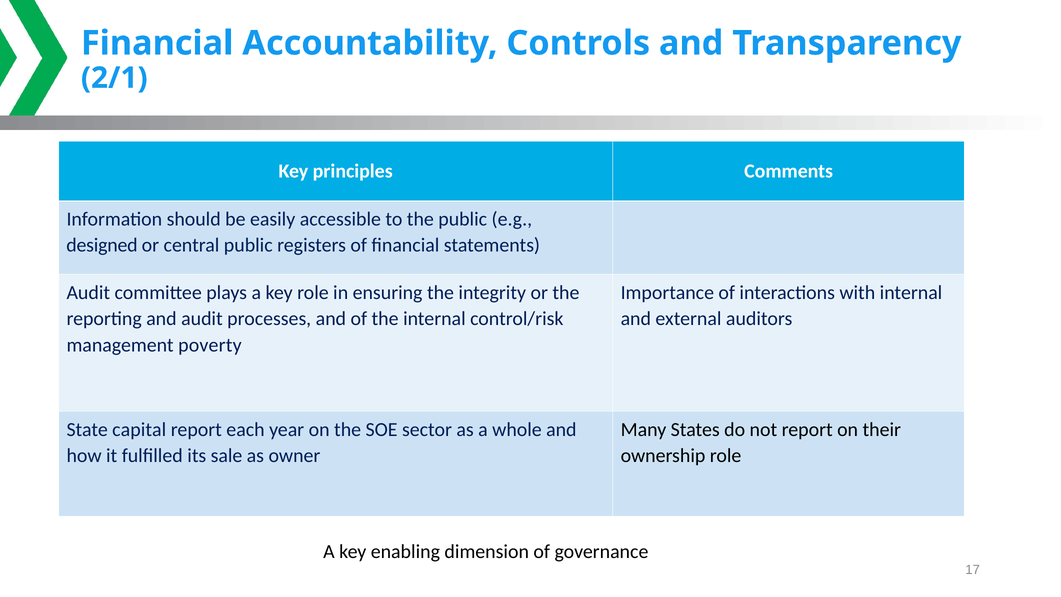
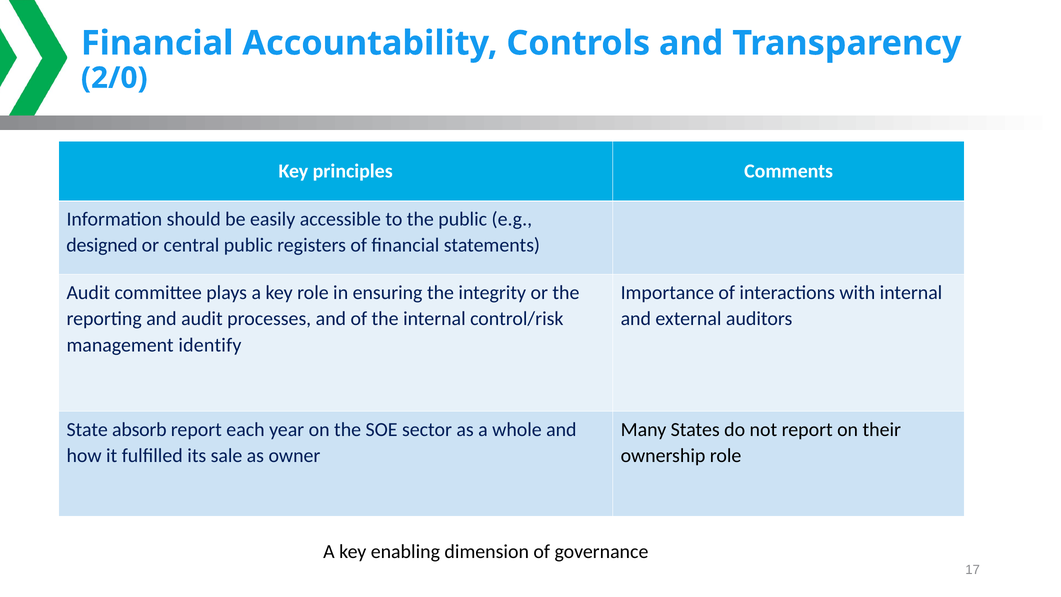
2/1: 2/1 -> 2/0 (114, 78)
poverty: poverty -> identify (210, 345)
capital: capital -> absorb (139, 429)
